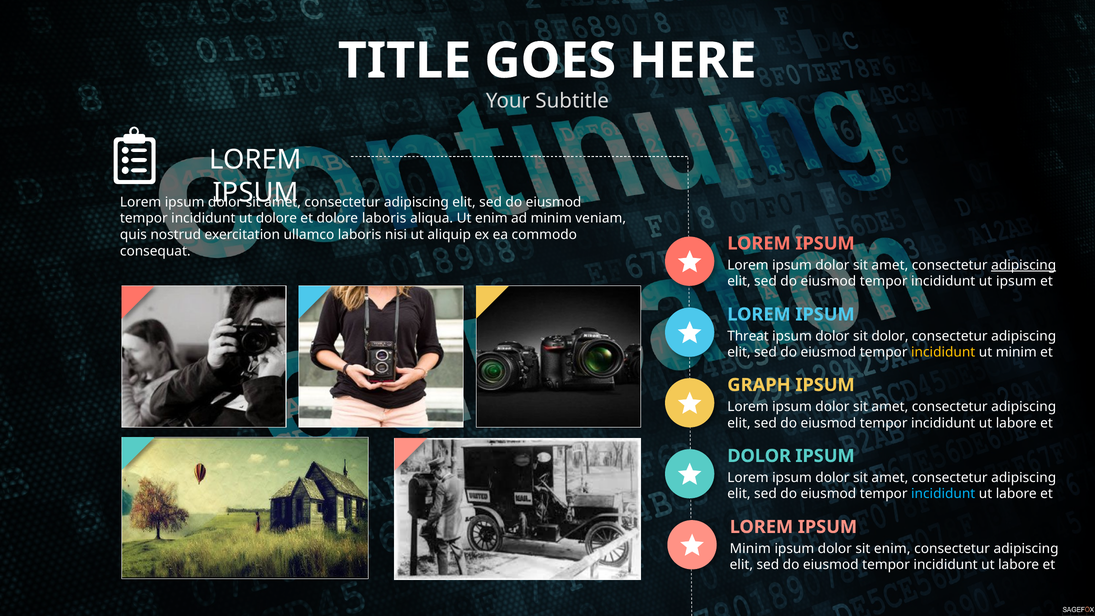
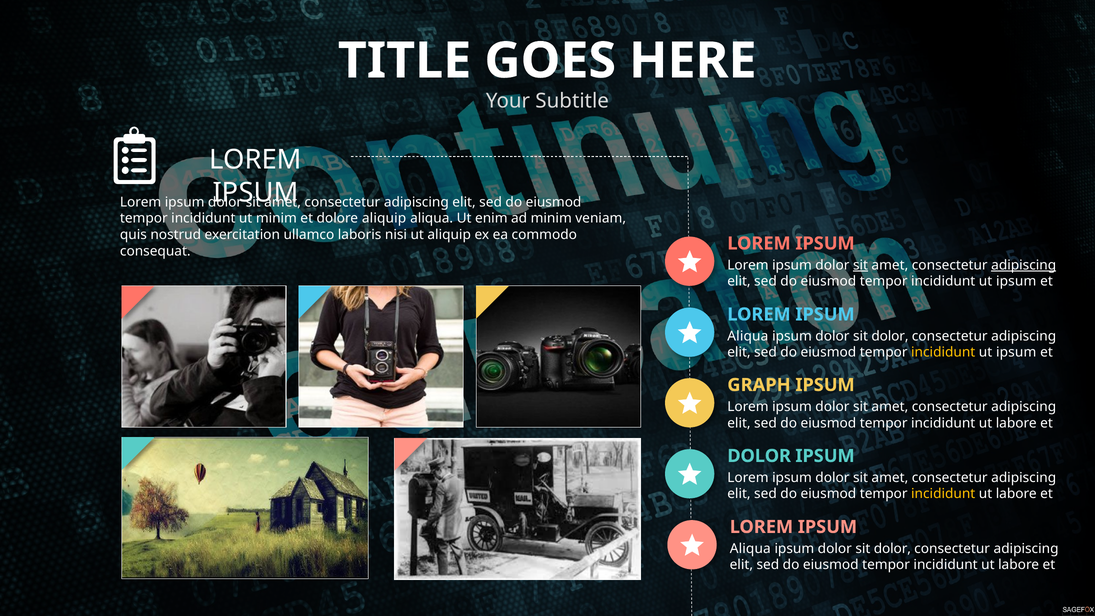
ut dolore: dolore -> minim (276, 218)
dolore laboris: laboris -> aliquip (384, 218)
sit underline: none -> present (861, 265)
Threat: Threat -> Aliqua (748, 336)
minim: minim -> ipsum (1016, 352)
incididunt colour: light blue -> yellow (943, 494)
Minim: Minim -> Aliqua (750, 548)
enim: enim -> dolor (892, 548)
